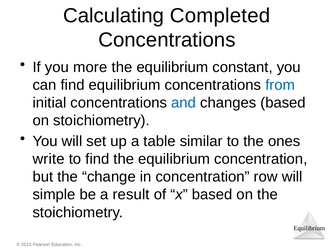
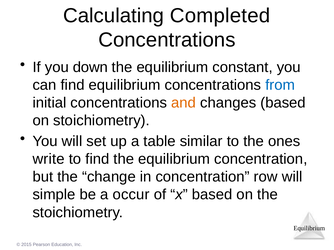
more: more -> down (90, 67)
and colour: blue -> orange (184, 103)
result: result -> occur (131, 195)
